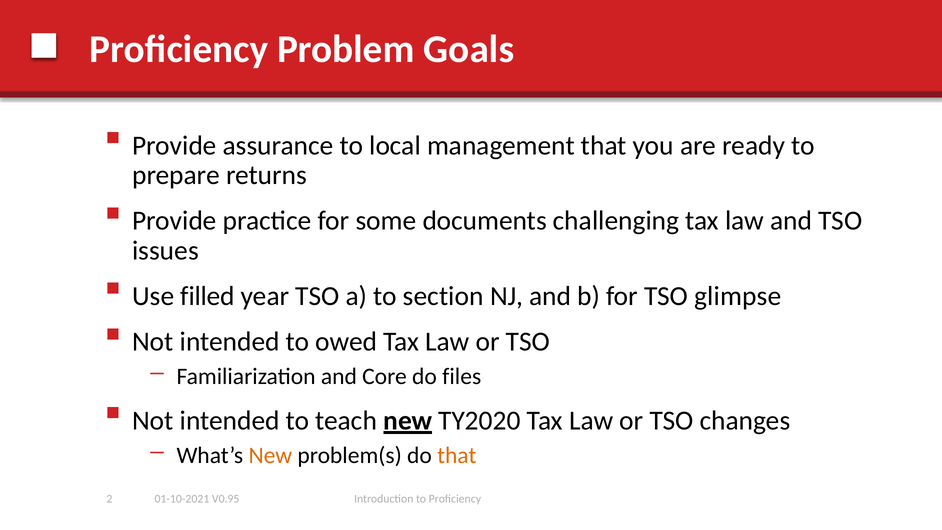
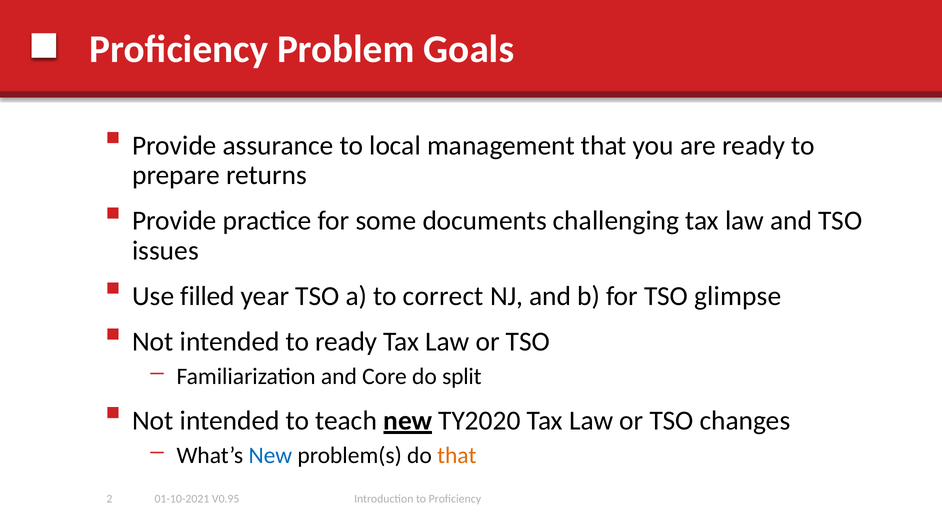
section: section -> correct (443, 296)
to owed: owed -> ready (346, 342)
files: files -> split (462, 377)
New colour: orange -> blue (270, 456)
